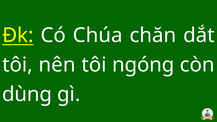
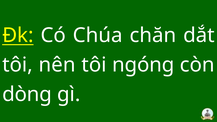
dùng: dùng -> dòng (27, 94)
